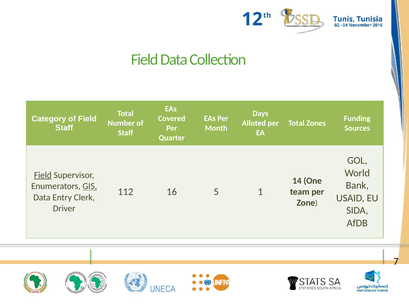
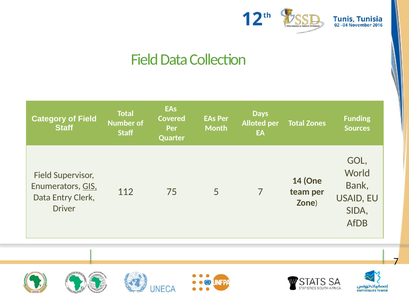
Field underline: present -> none (43, 175)
16: 16 -> 75 (172, 192)
5 1: 1 -> 7 (260, 192)
